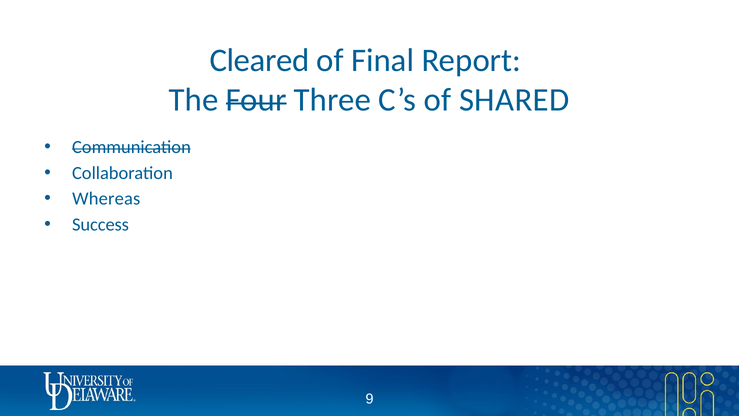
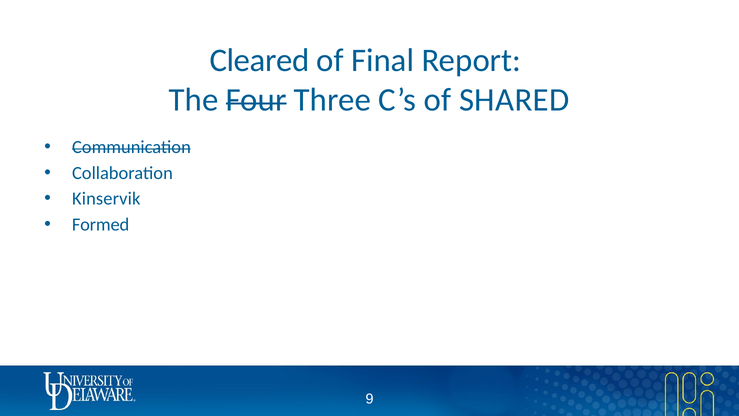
Whereas: Whereas -> Kinservik (106, 199)
Success: Success -> Formed (101, 225)
